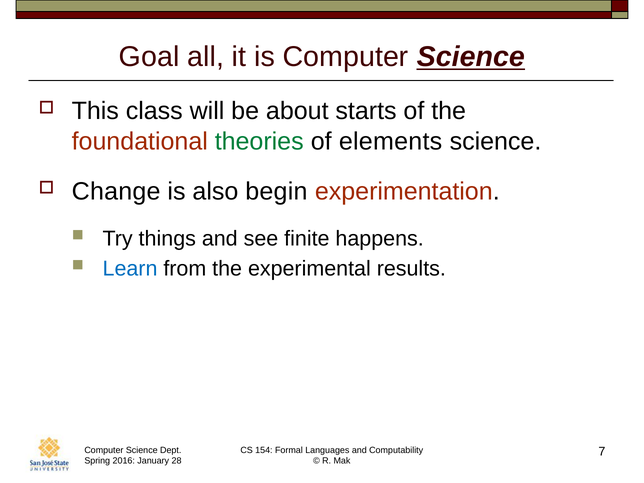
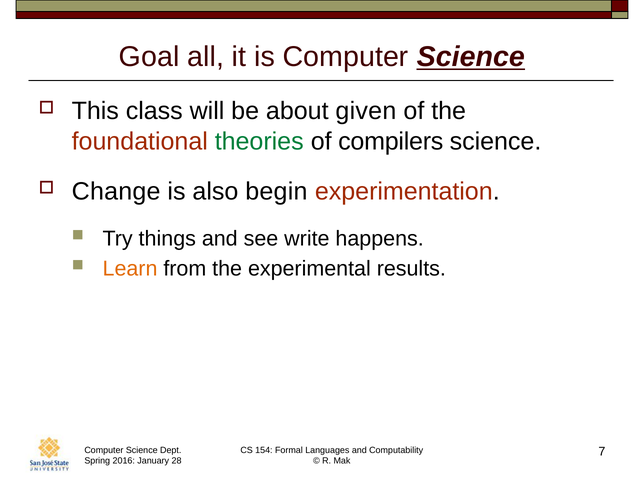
starts: starts -> given (366, 111)
elements: elements -> compilers (391, 141)
finite: finite -> write (307, 238)
Learn colour: blue -> orange (130, 268)
